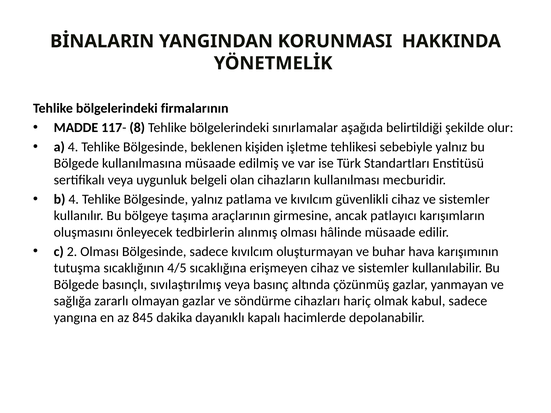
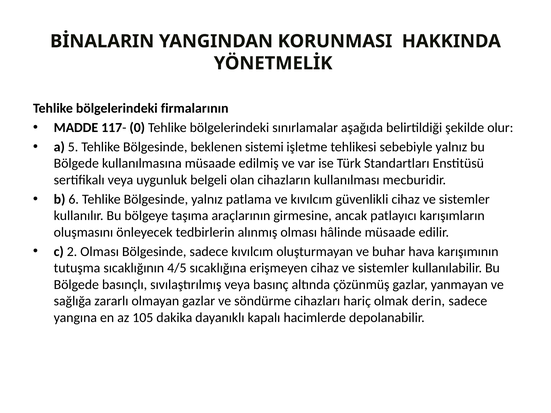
8: 8 -> 0 (137, 128)
a 4: 4 -> 5 (73, 147)
kişiden: kişiden -> sistemi (264, 147)
b 4: 4 -> 6 (74, 199)
kabul: kabul -> derin (428, 301)
845: 845 -> 105 (143, 318)
